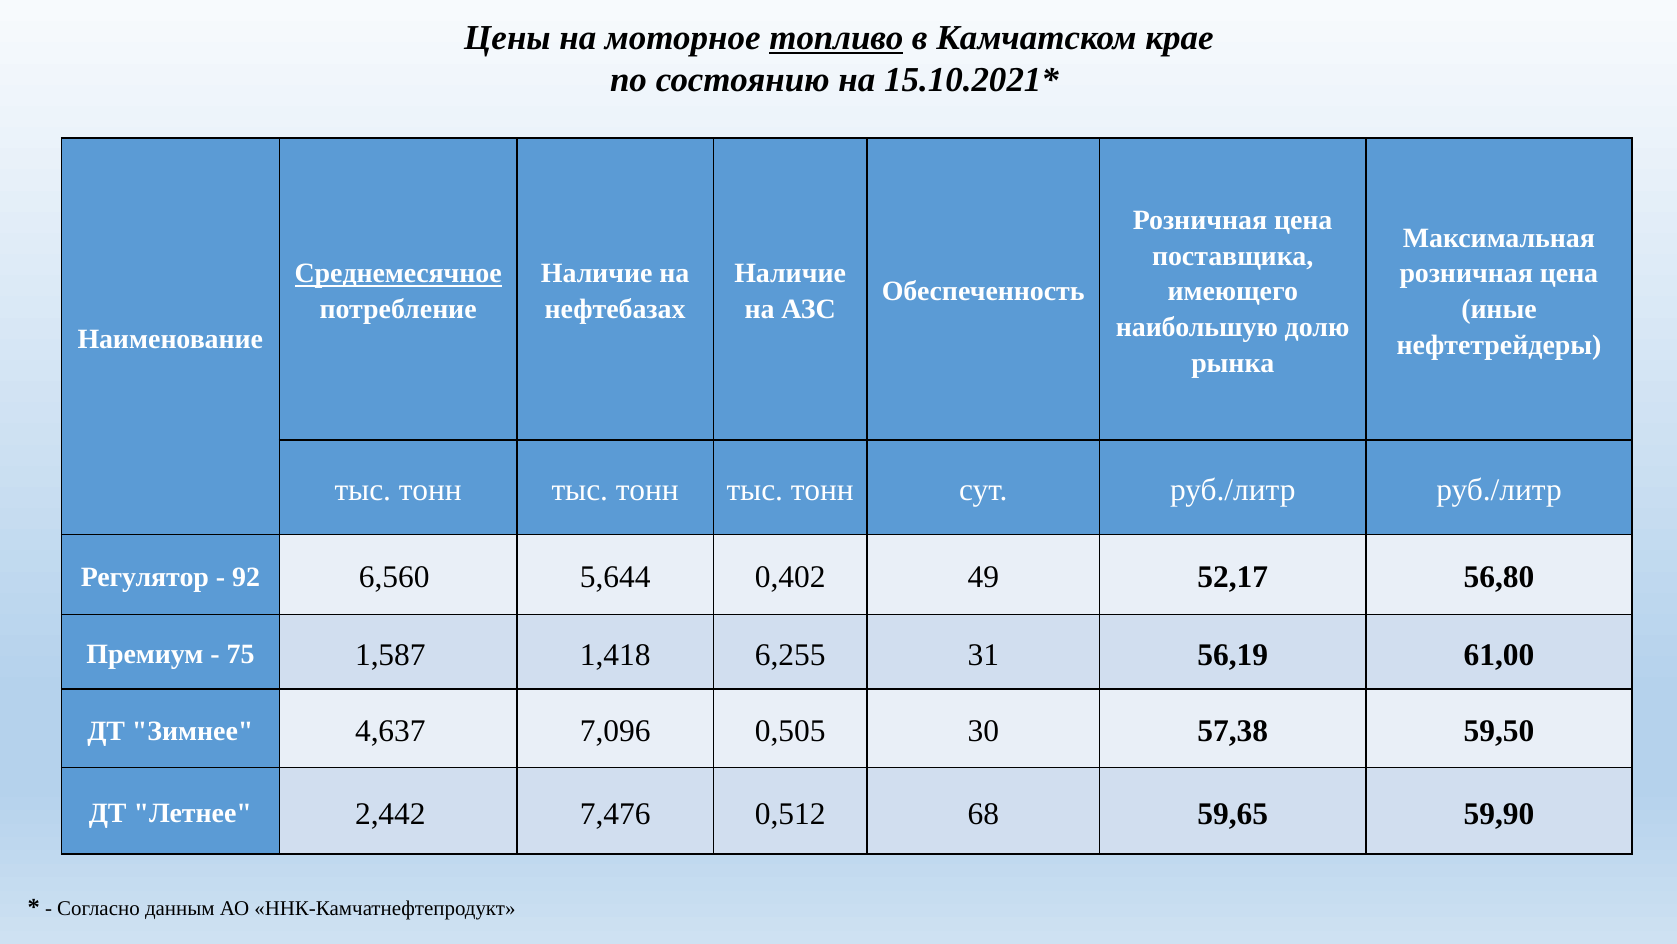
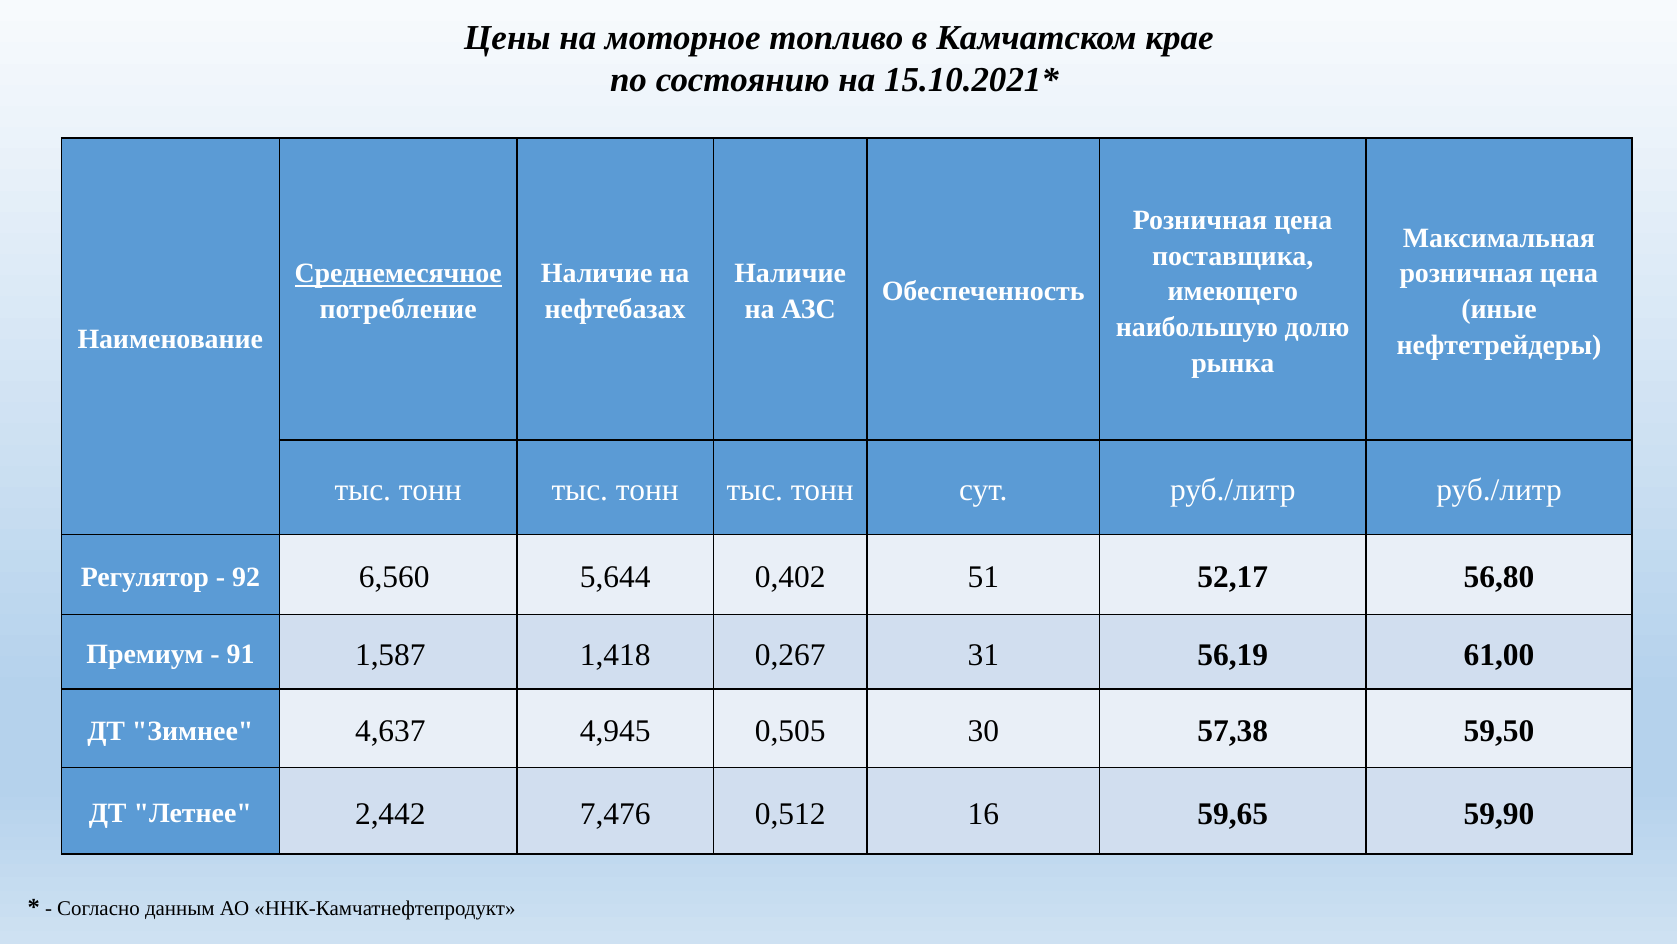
топливо underline: present -> none (836, 38)
49: 49 -> 51 (983, 577)
75: 75 -> 91 (240, 654)
6,255: 6,255 -> 0,267 (790, 654)
7,096: 7,096 -> 4,945 (615, 731)
68: 68 -> 16 (983, 813)
